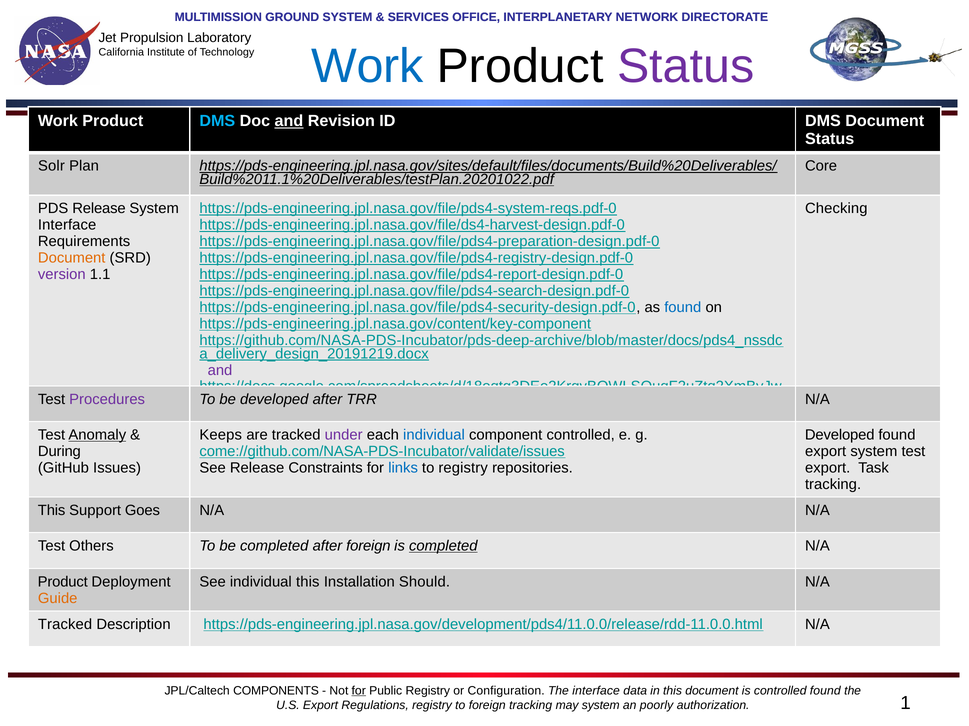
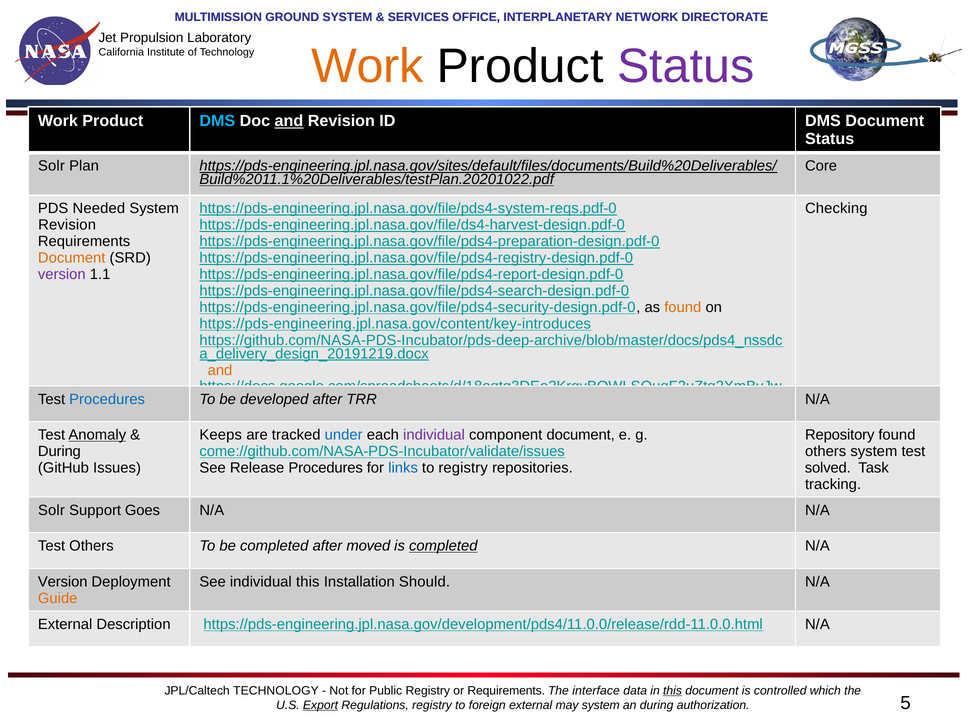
Work colour: blue -> orange (367, 66)
PDS Release: Release -> Needed (99, 209)
Interface: Interface -> Revision (67, 225)
found colour: blue -> orange (683, 308)
https://pds-engineering.jpl.nasa.gov/content/key-component: https://pds-engineering.jpl.nasa.gov/content/key-component -> https://pds-engineering.jpl.nasa.gov/content/key-introduces (395, 324)
and colour: purple -> orange (220, 371)
Procedures colour: purple -> blue (107, 400)
under colour: purple -> blue (344, 435)
individual colour: blue -> purple (434, 435)
component controlled: controlled -> document (581, 435)
Developed: Developed -> Repository (840, 435)
export: export -> others (826, 452)
Release Constraints: Constraints -> Procedures (326, 468)
export: export -> solved (828, 468)
This: This -> Solr (51, 511)
after foreign: foreign -> moved (368, 546)
Product: Product -> Version (63, 582)
Tracked: Tracked -> External (65, 625)
JPL/Caltech COMPONENTS: COMPONENTS -> TECHNOLOGY (276, 691)
for underline: present -> none (359, 691)
or Configuration: Configuration -> Requirements (506, 691)
this underline: none -> present (673, 691)
controlled found: found -> which (825, 691)
Export underline: none -> present (321, 706)
foreign tracking: tracking -> external (531, 706)
an poorly: poorly -> during (657, 706)
1: 1 -> 5 (906, 704)
